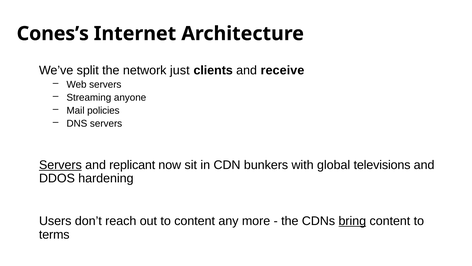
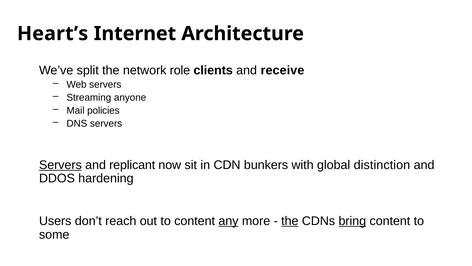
Cones’s: Cones’s -> Heart’s (53, 34)
just: just -> role (180, 70)
televisions: televisions -> distinction (382, 165)
any underline: none -> present (228, 221)
the underline: none -> present (290, 221)
terms: terms -> some (54, 234)
